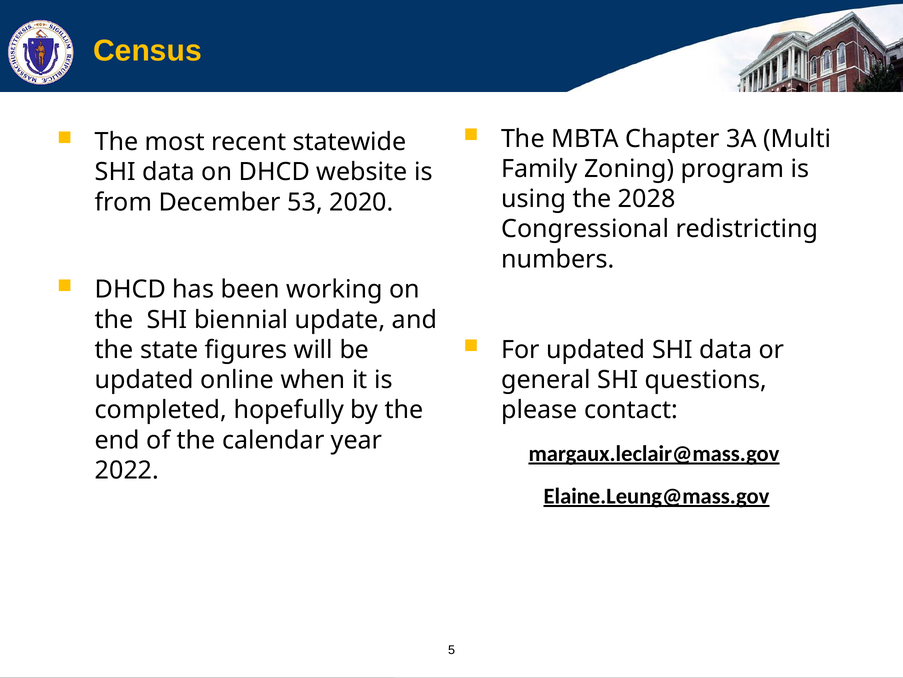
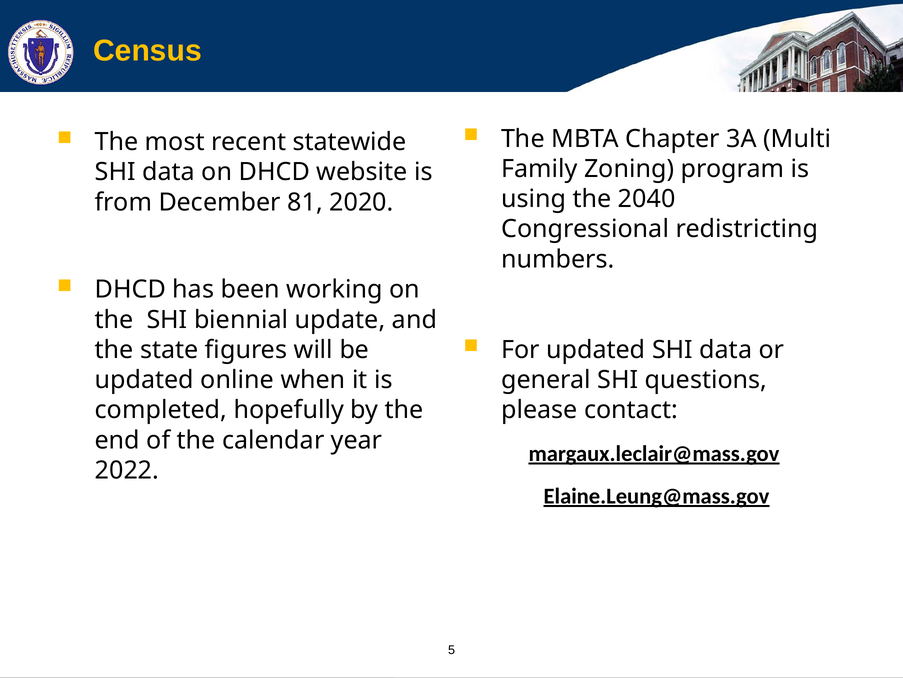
2028: 2028 -> 2040 (647, 199)
53: 53 -> 81 (305, 202)
